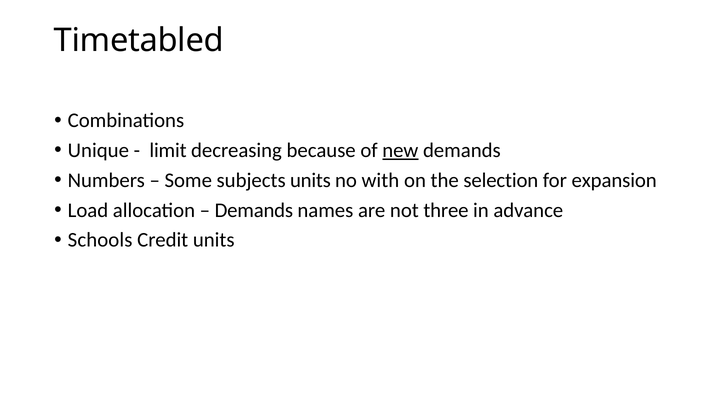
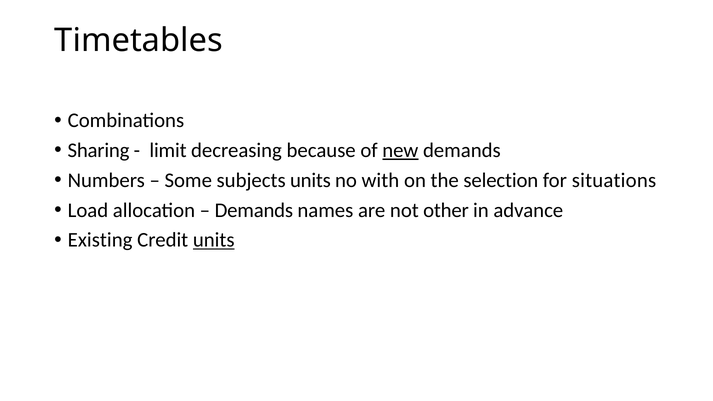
Timetabled: Timetabled -> Timetables (139, 40)
Unique: Unique -> Sharing (98, 150)
expansion: expansion -> situations (614, 180)
three: three -> other (446, 210)
Schools: Schools -> Existing (100, 240)
units underline: none -> present (214, 240)
